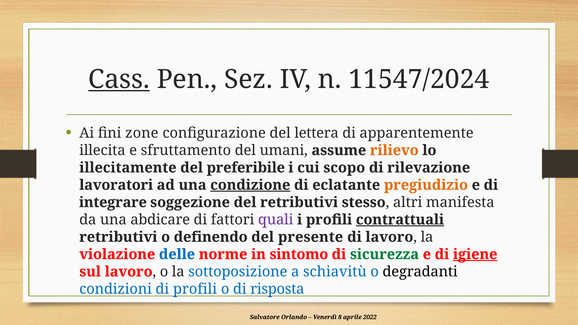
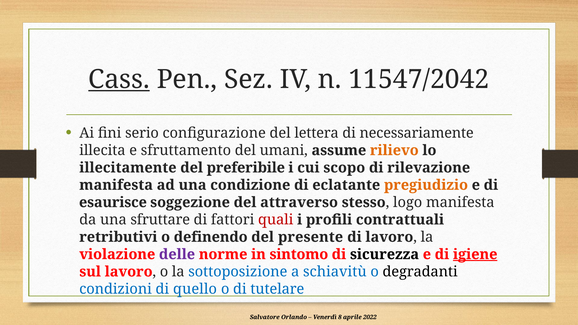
11547/2024: 11547/2024 -> 11547/2042 (419, 79)
zone: zone -> serio (142, 133)
apparentemente: apparentemente -> necessariamente (417, 133)
lavoratori: lavoratori -> manifesta (116, 185)
condizione underline: present -> none (250, 185)
integrare: integrare -> esaurisce (113, 202)
del retributivi: retributivi -> attraverso (299, 202)
altri: altri -> logo (408, 202)
abdicare: abdicare -> sfruttare (160, 220)
quali colour: purple -> red (276, 220)
contrattuali underline: present -> none (400, 220)
delle colour: blue -> purple (177, 254)
sicurezza colour: green -> black (385, 254)
di profili: profili -> quello (195, 289)
risposta: risposta -> tutelare (277, 289)
